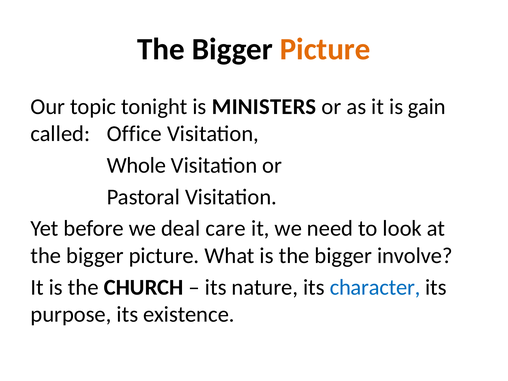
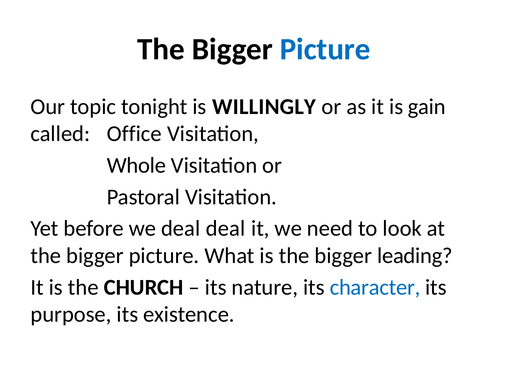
Picture colour: orange -> blue (325, 49)
MINISTERS: MINISTERS -> WILLINGLY (264, 107)
deal care: care -> deal (226, 229)
involve: involve -> leading (415, 256)
